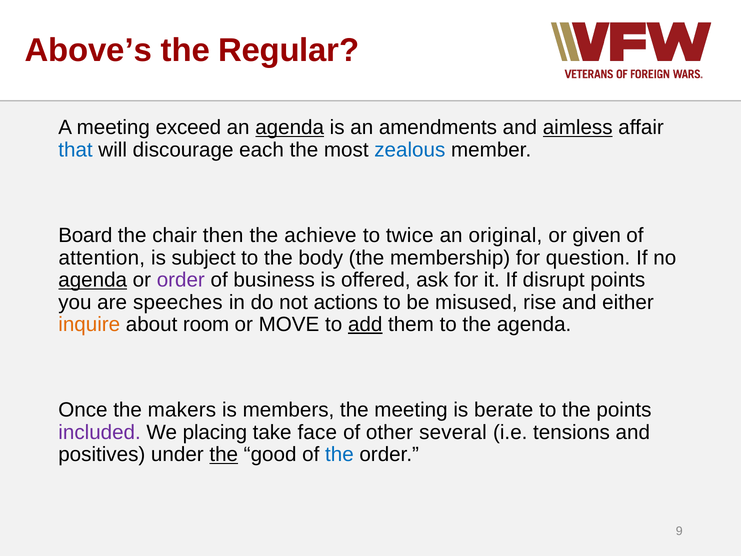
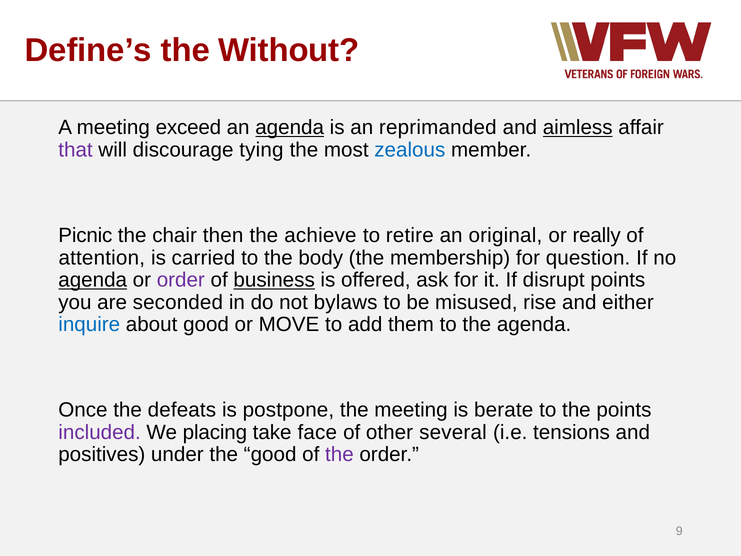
Above’s: Above’s -> Define’s (88, 50)
Regular: Regular -> Without (289, 50)
amendments: amendments -> reprimanded (438, 128)
that colour: blue -> purple (76, 150)
each: each -> tying (261, 150)
Board: Board -> Picnic (85, 235)
twice: twice -> retire (410, 235)
given: given -> really (597, 235)
subject: subject -> carried (203, 258)
business underline: none -> present (274, 280)
speeches: speeches -> seconded (178, 302)
actions: actions -> bylaws (346, 302)
inquire colour: orange -> blue (89, 324)
about room: room -> good (206, 324)
add underline: present -> none (365, 324)
makers: makers -> defeats (182, 410)
members: members -> postpone (288, 410)
the underline: present -> none (224, 454)
the colour: blue -> purple (339, 454)
